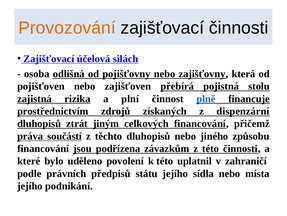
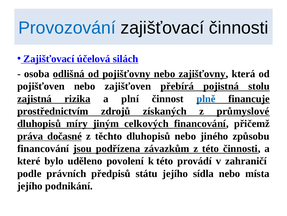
Provozování colour: orange -> blue (67, 28)
dispenzární: dispenzární -> průmyslové (243, 111)
ztrát: ztrát -> míry (77, 123)
součástí: součástí -> dočasné (65, 136)
uplatnil: uplatnil -> provádí (195, 161)
